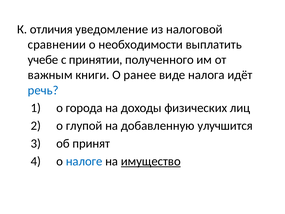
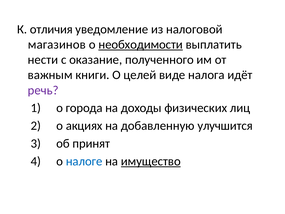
сравнении: сравнении -> магазинов (57, 44)
необходимости underline: none -> present (141, 44)
учебе: учебе -> нести (43, 60)
принятии: принятии -> оказание (96, 60)
ранее: ранее -> целей (140, 75)
речь colour: blue -> purple (43, 90)
глупой: глупой -> акциях (84, 126)
